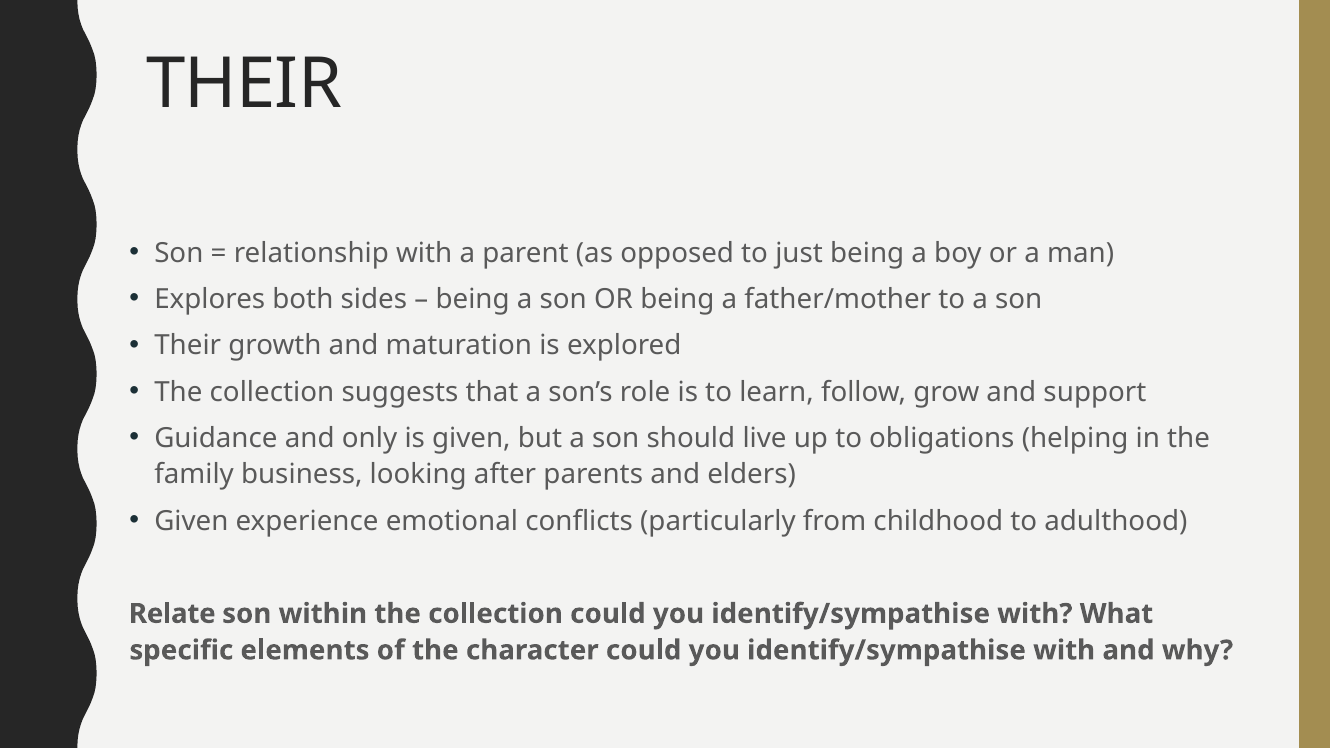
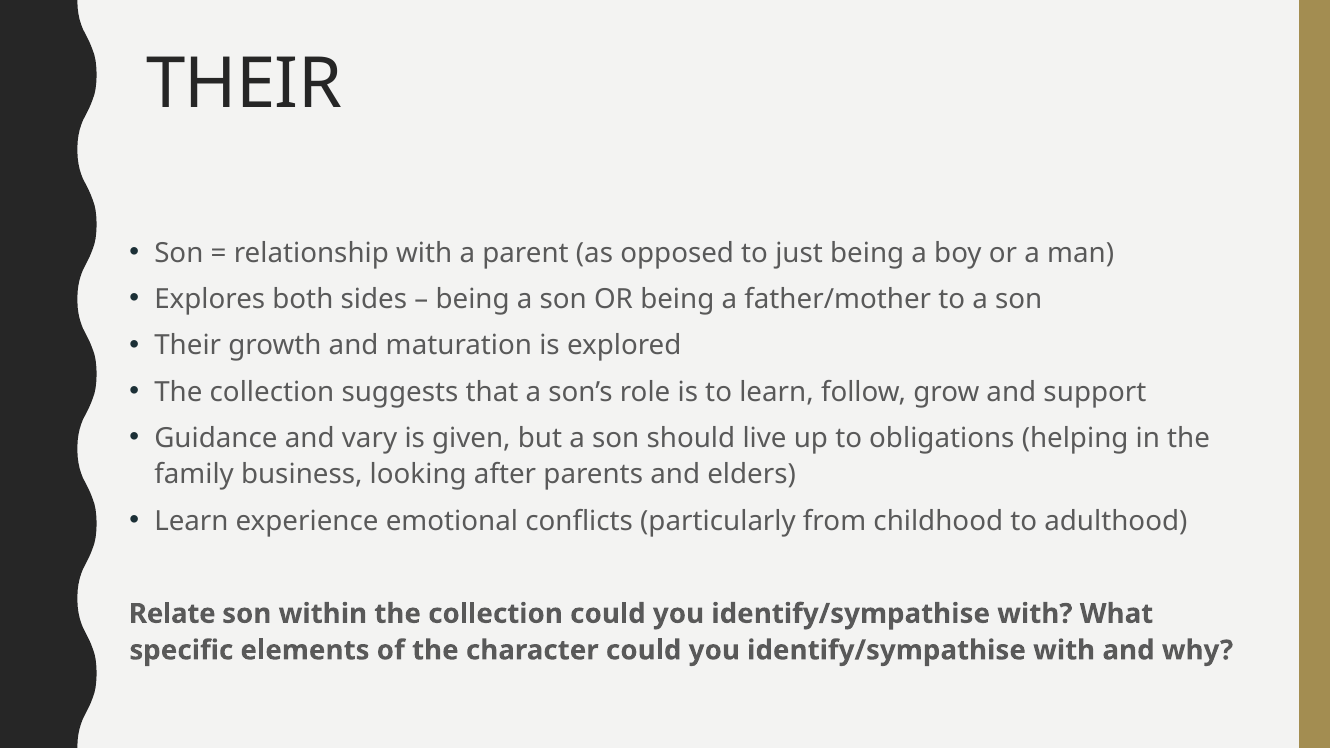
only: only -> vary (370, 438)
Given: Given -> Learn (191, 521)
